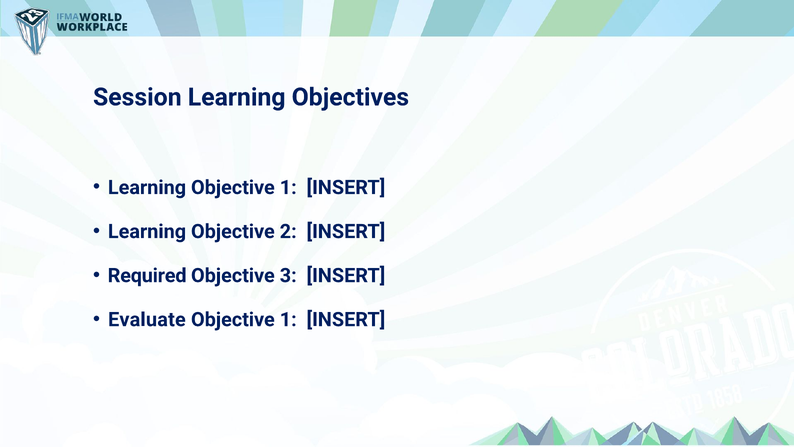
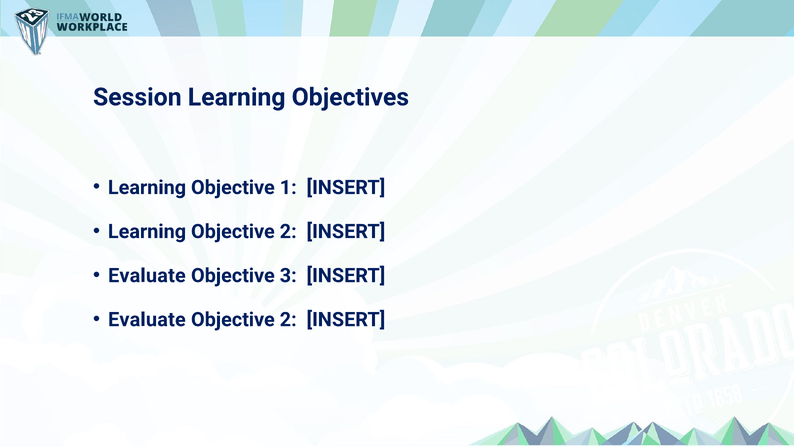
Required: Required -> Evaluate (147, 275)
1: 1 -> 2 (288, 319)
